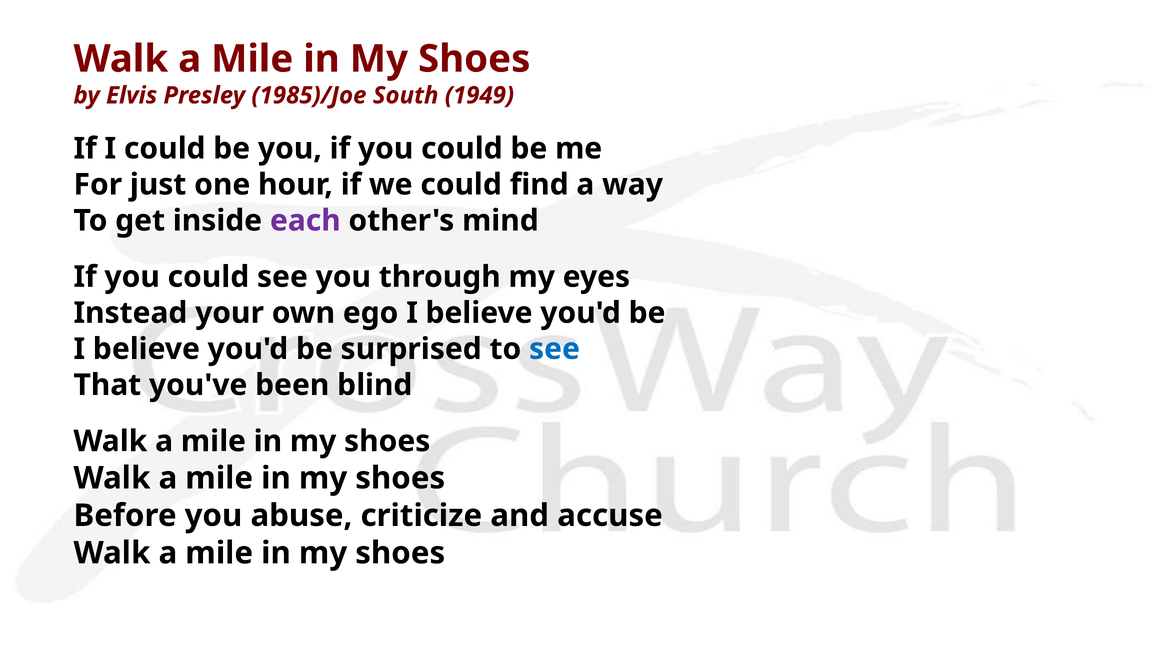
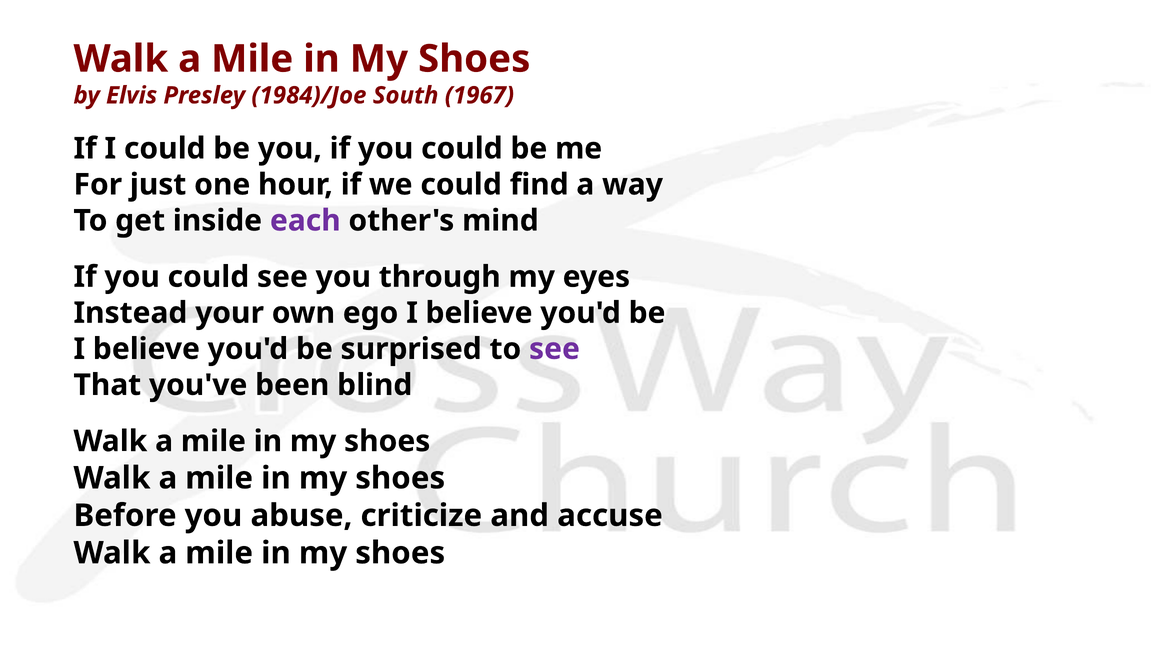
1985)/Joe: 1985)/Joe -> 1984)/Joe (309, 95)
1949: 1949 -> 1967 (479, 95)
see colour: blue -> purple (554, 349)
